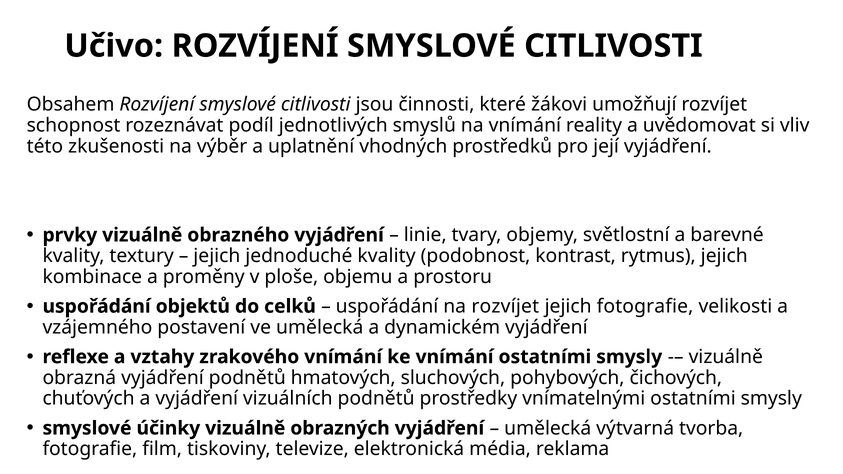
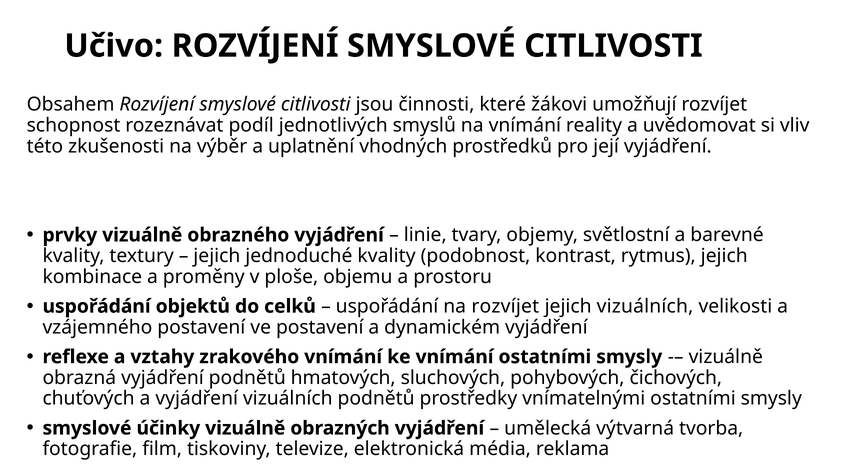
jejich fotografie: fotografie -> vizuálních (645, 306)
ve umělecká: umělecká -> postavení (320, 327)
